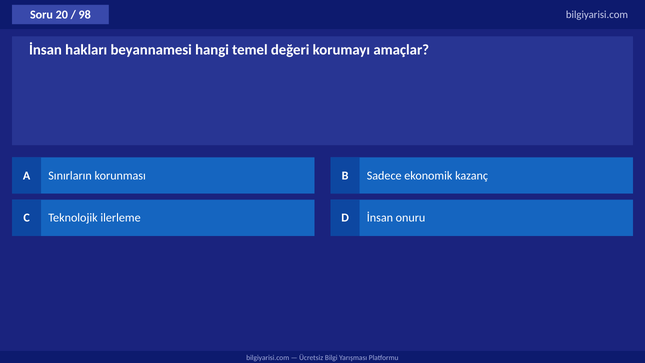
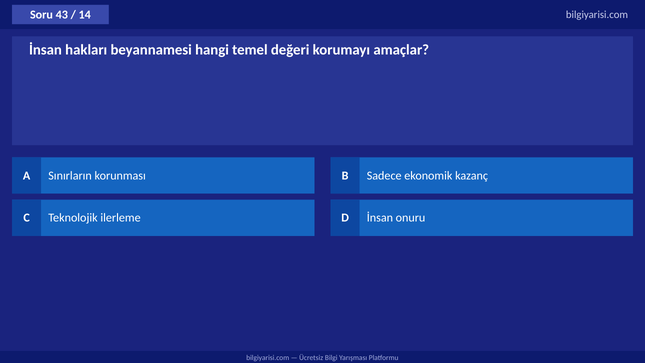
20: 20 -> 43 (62, 15)
98: 98 -> 14 (85, 15)
